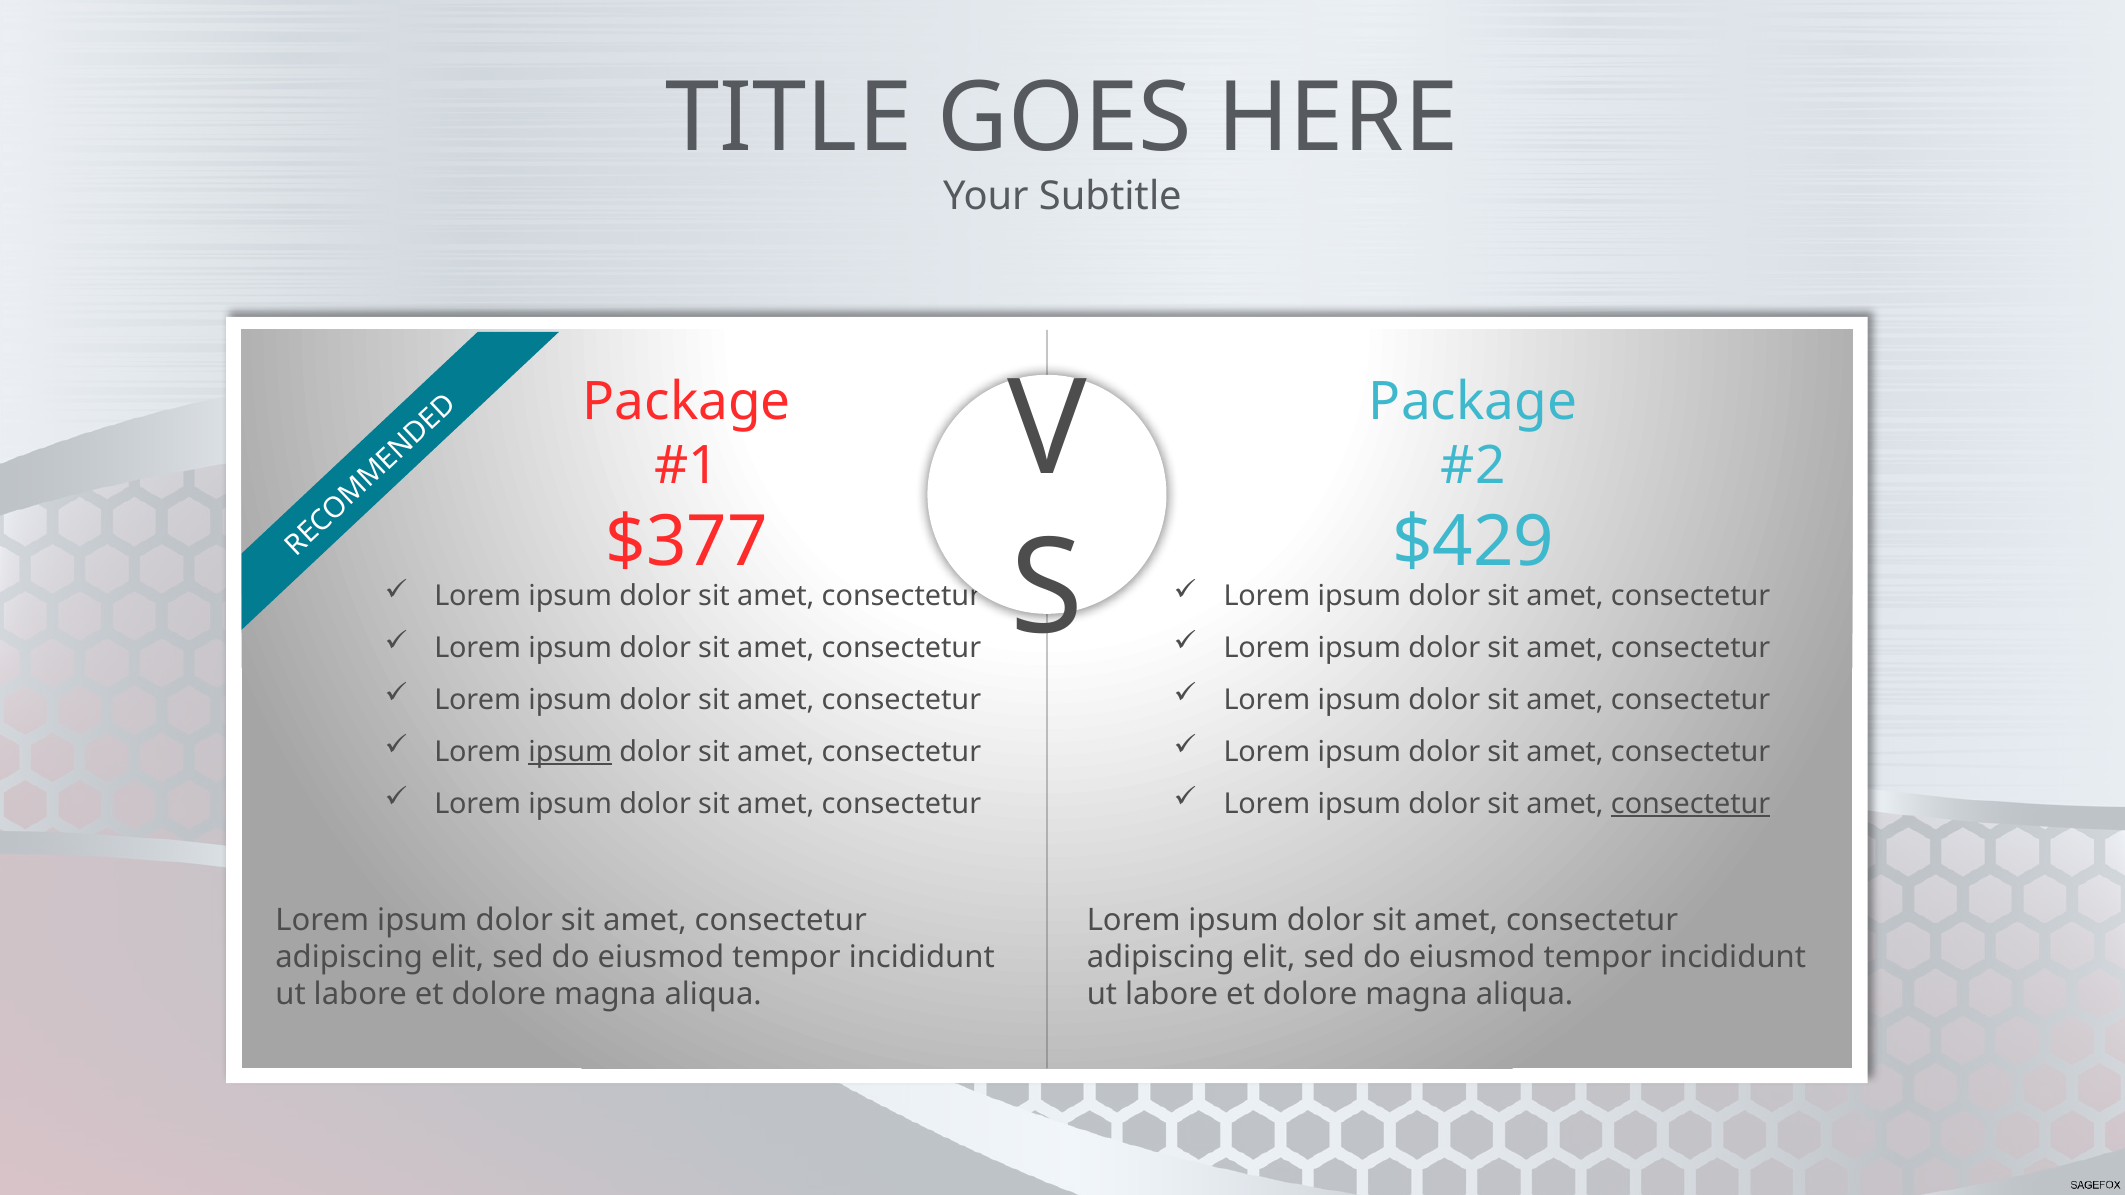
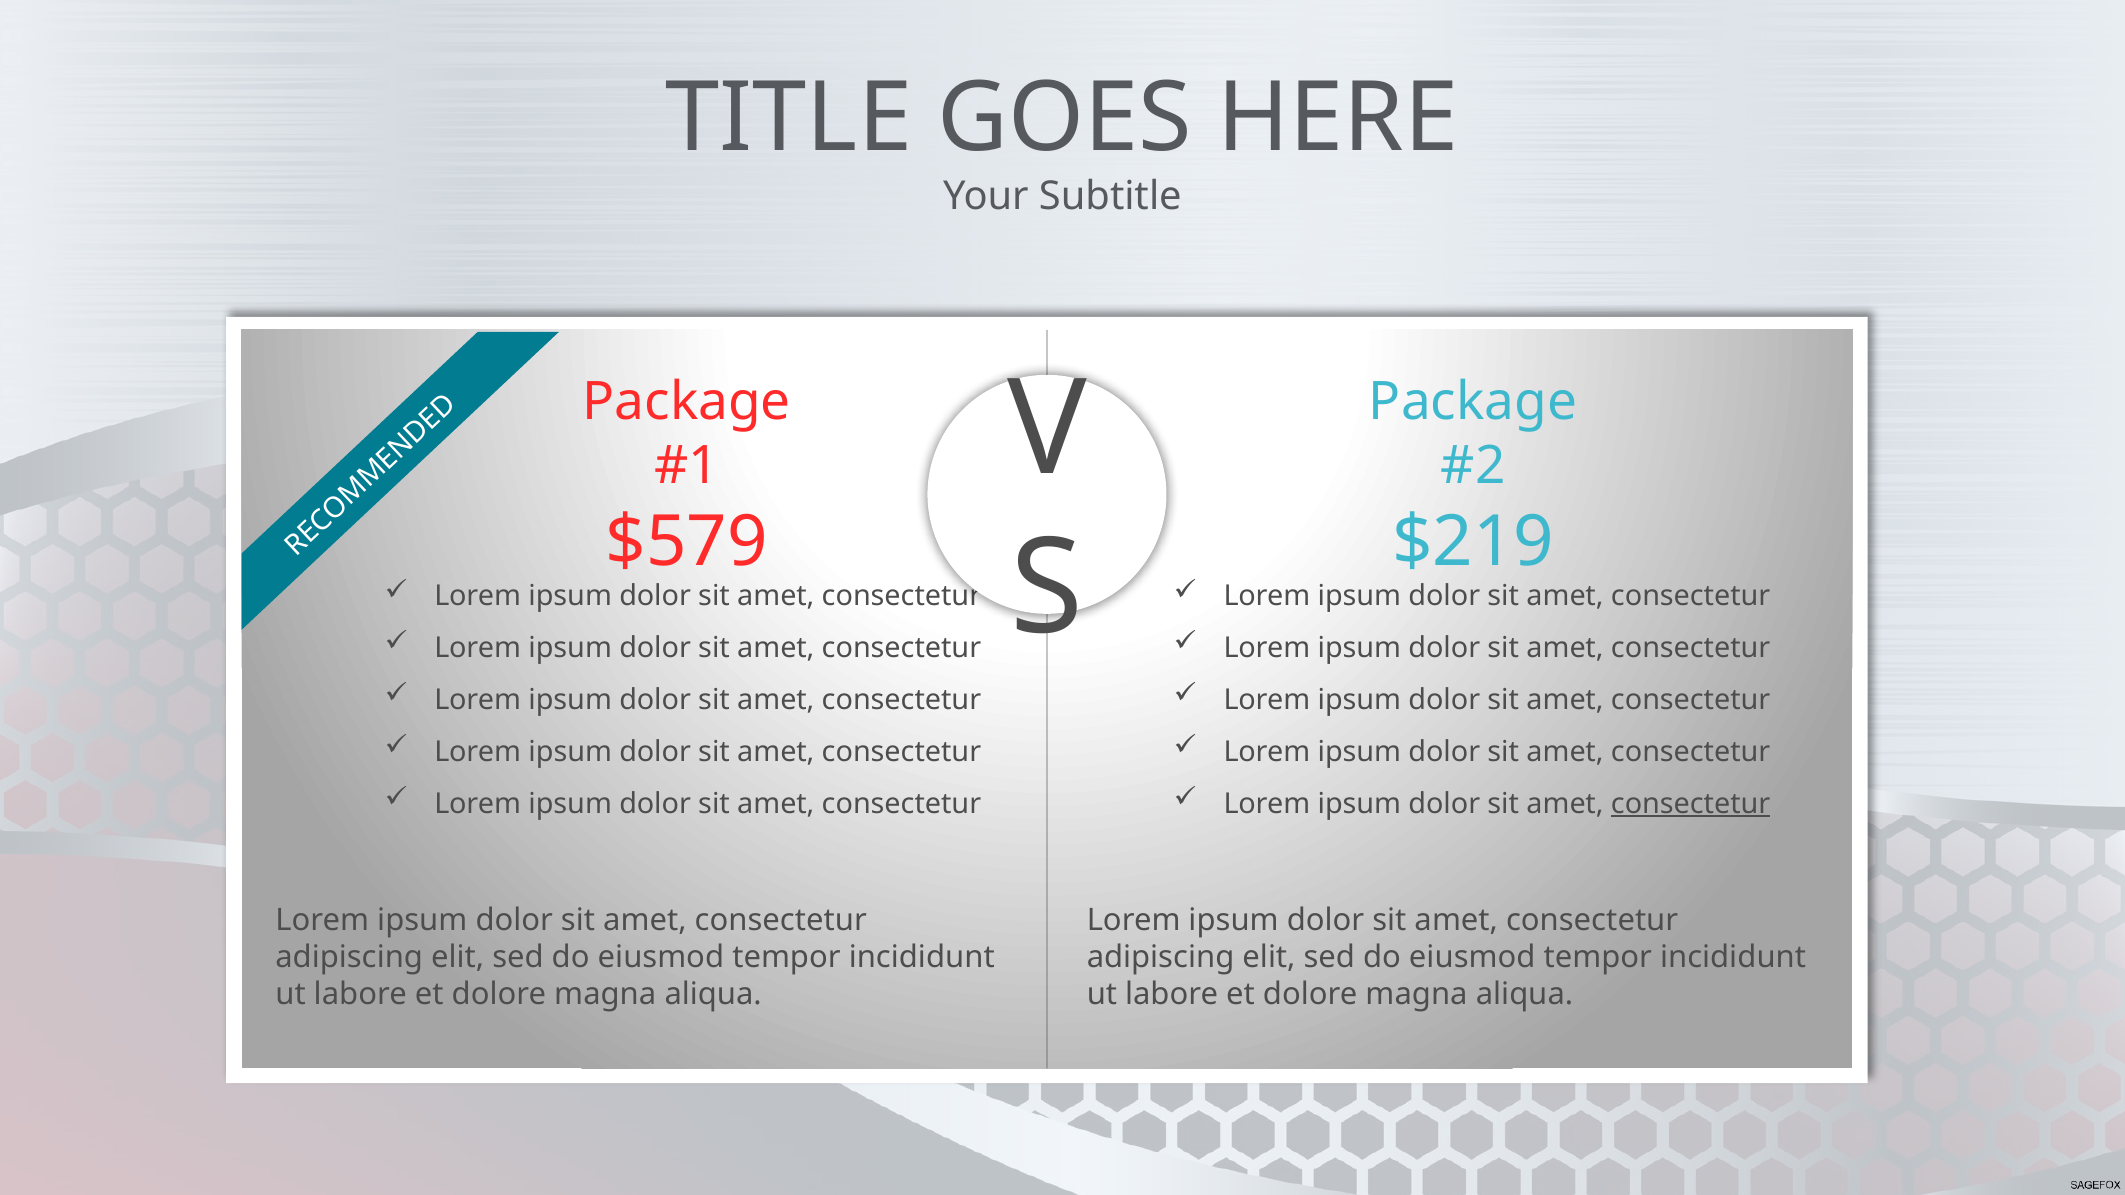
$377: $377 -> $579 (687, 542)
$429: $429 -> $219 (1473, 542)
ipsum underline: present -> none (570, 752)
